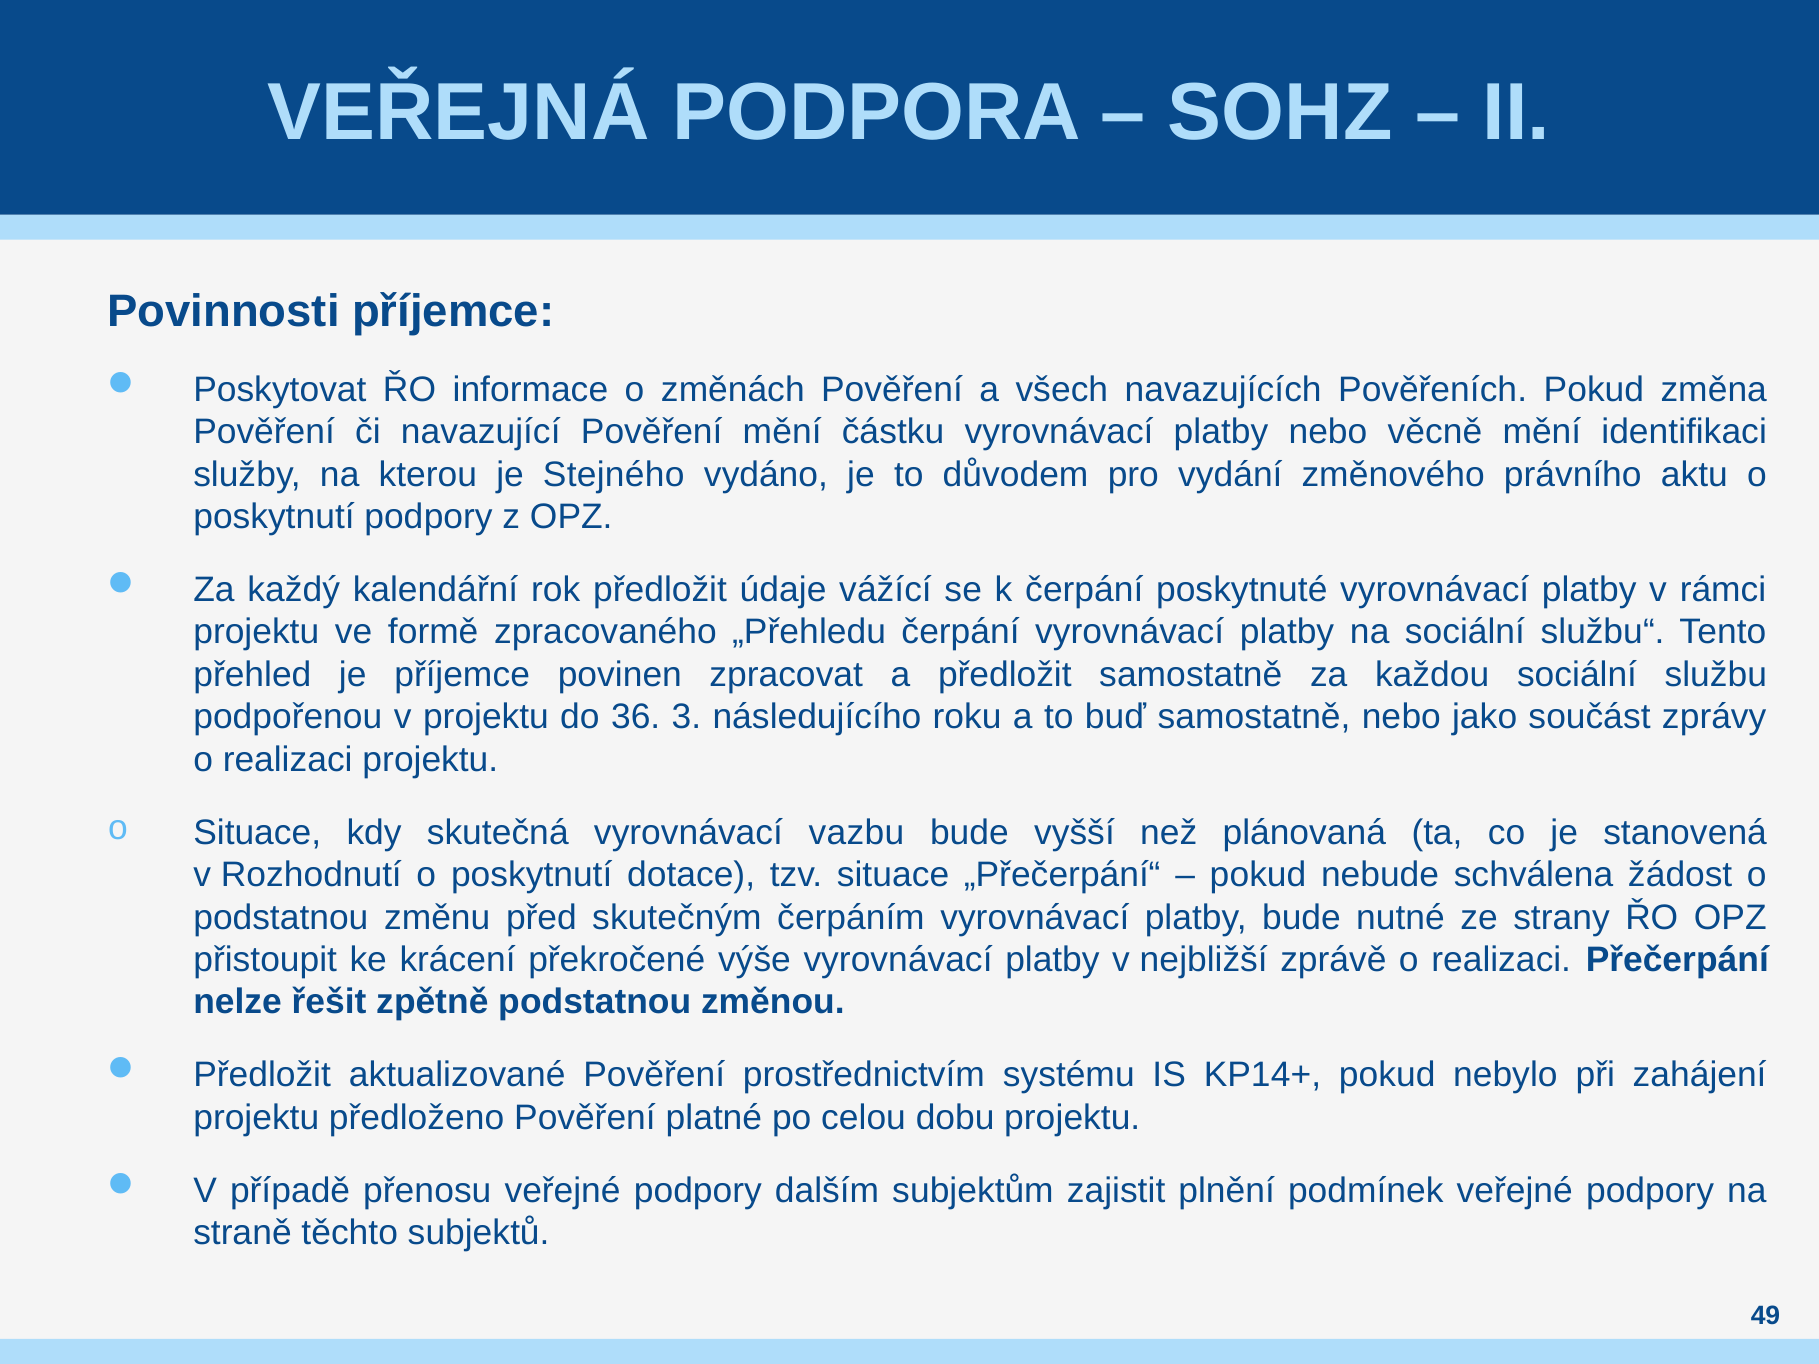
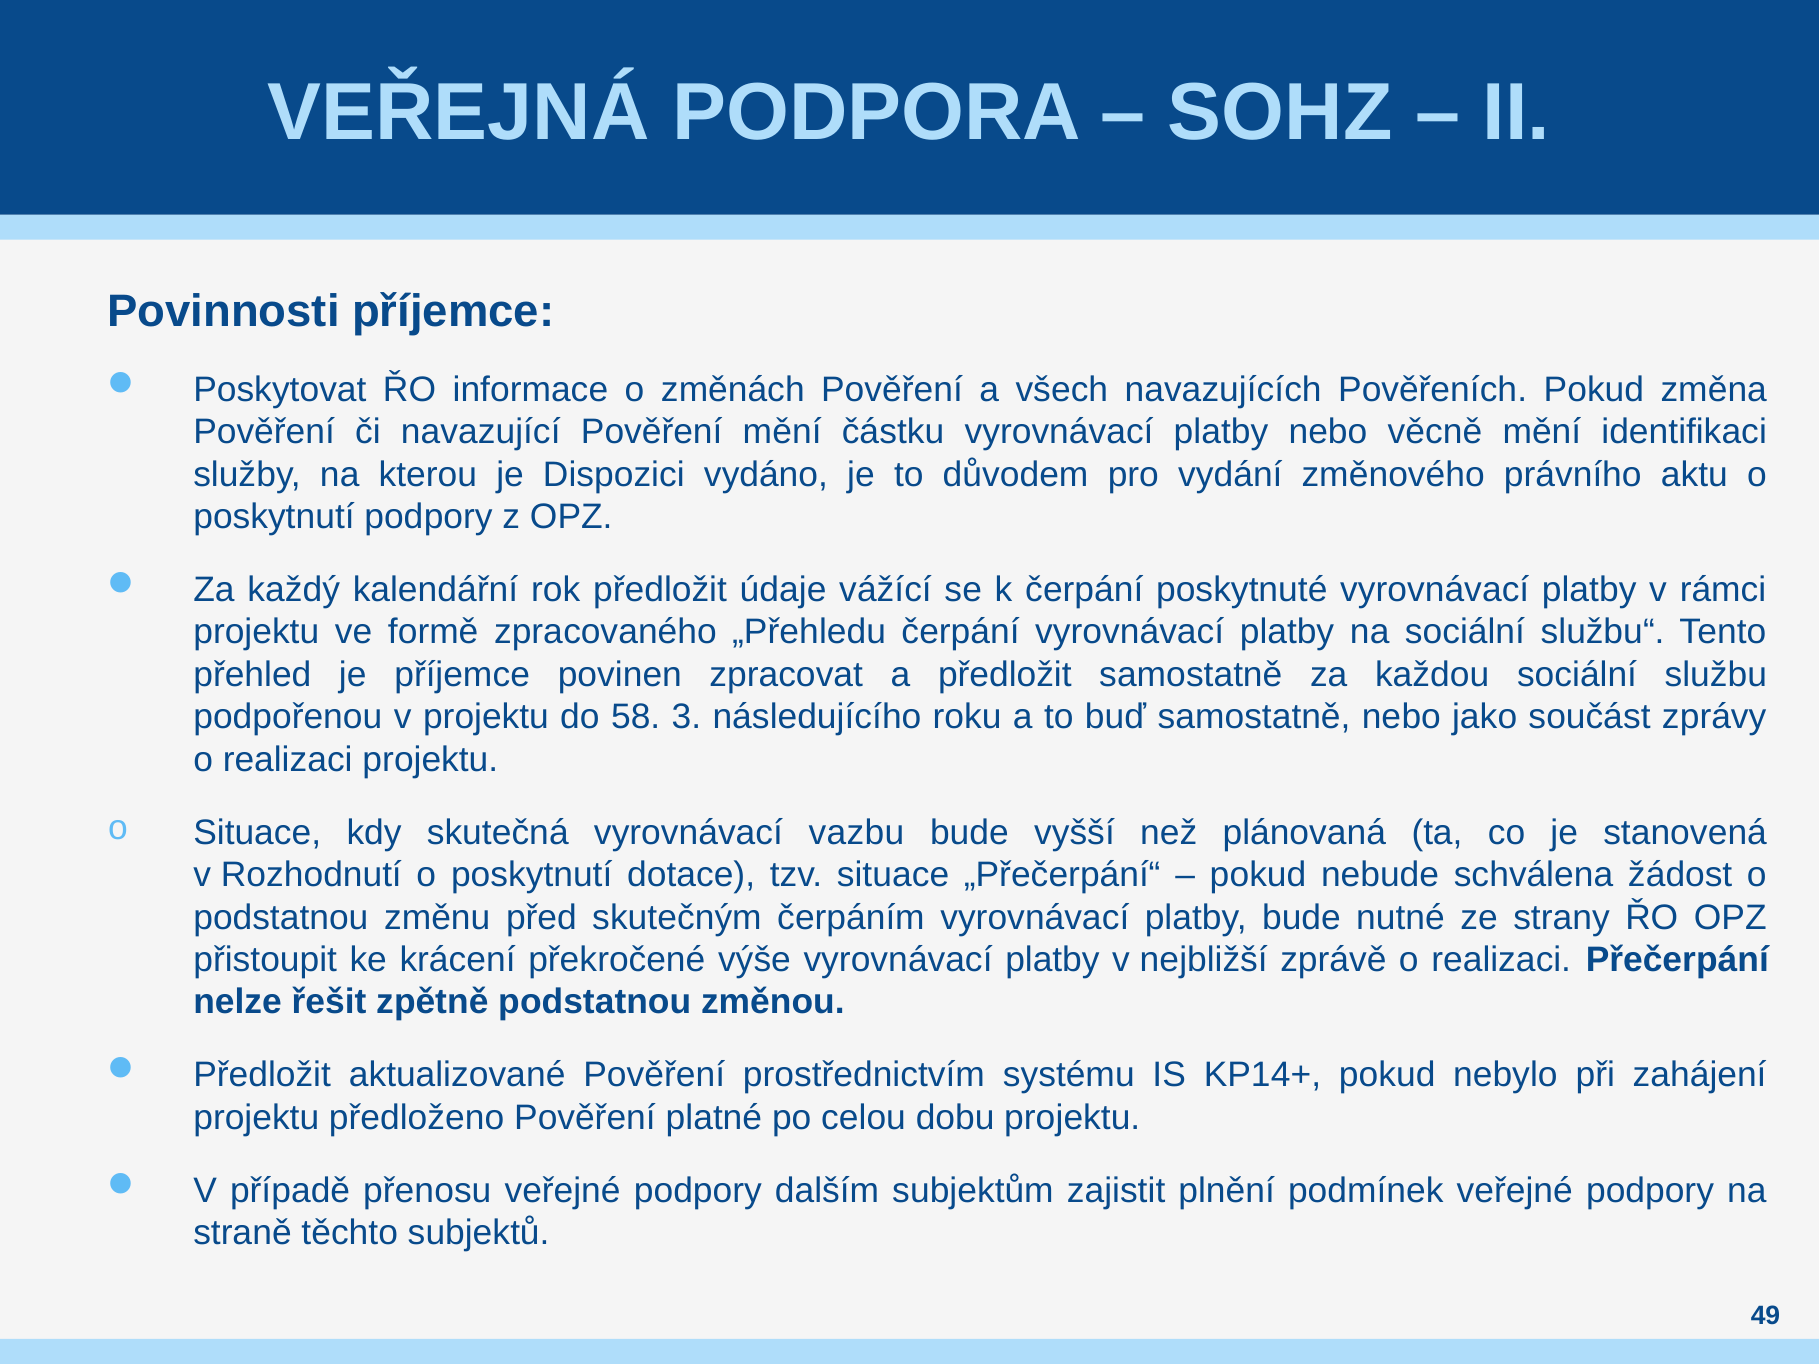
Stejného: Stejného -> Dispozici (614, 475)
36: 36 -> 58 (636, 717)
